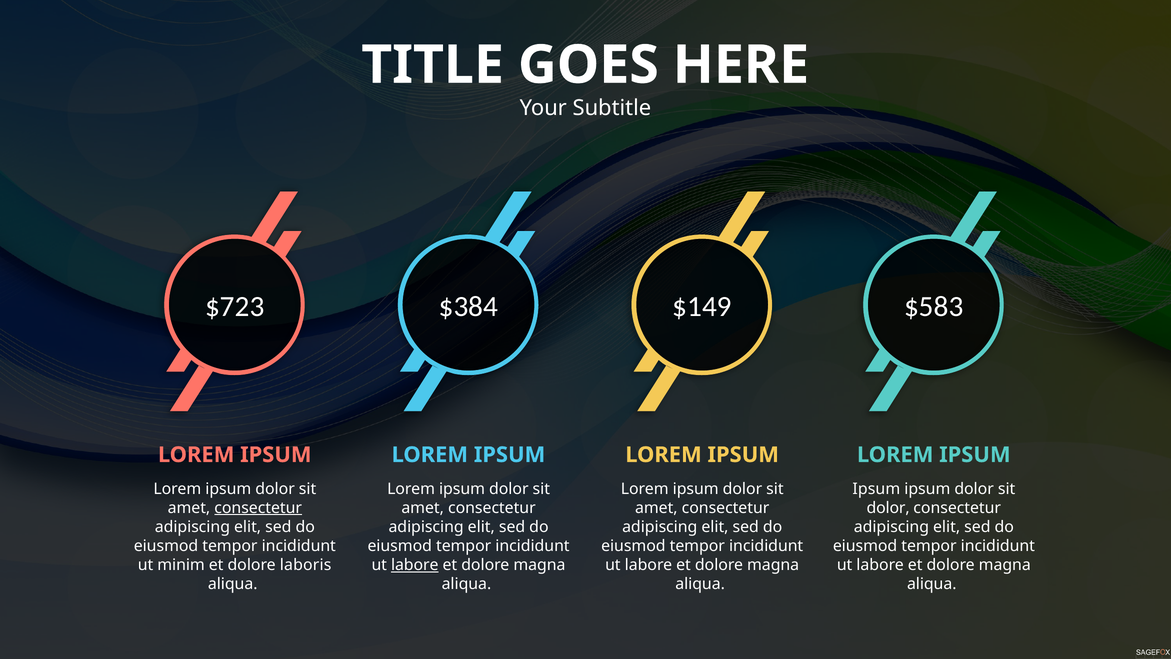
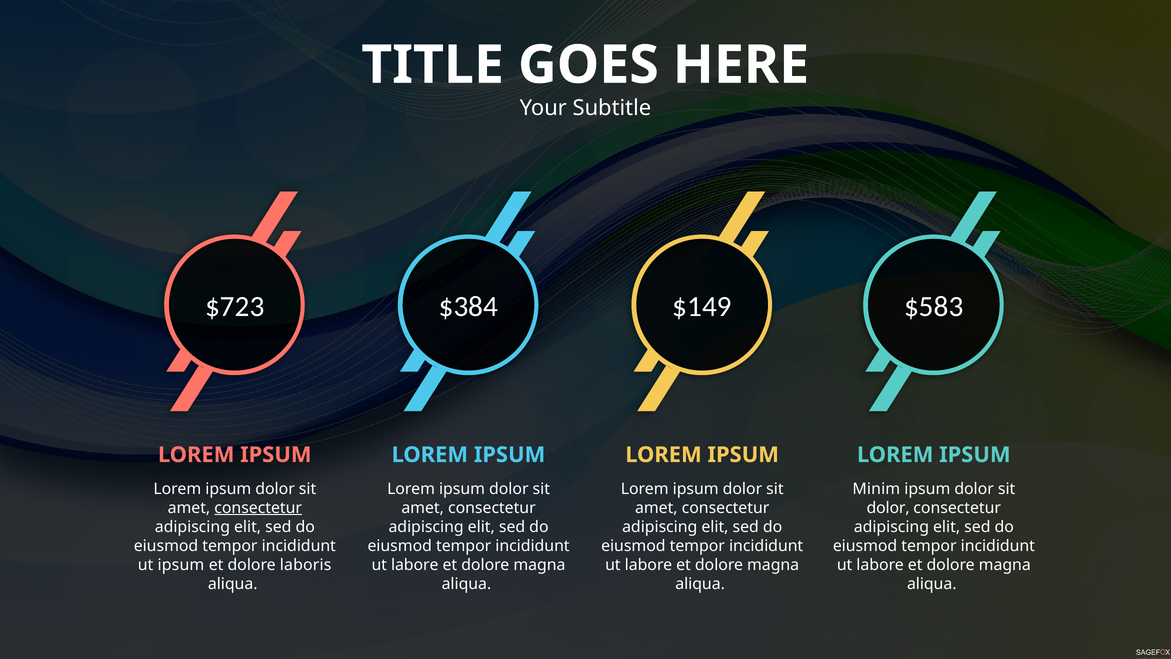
Ipsum: Ipsum -> Minim (876, 489)
ut minim: minim -> ipsum (181, 565)
labore underline: present -> none (415, 565)
